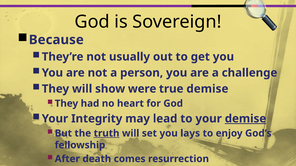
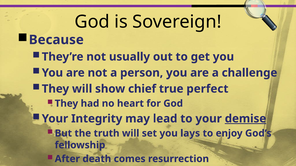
were: were -> chief (142, 89)
true demise: demise -> perfect (207, 89)
truth underline: present -> none (107, 134)
